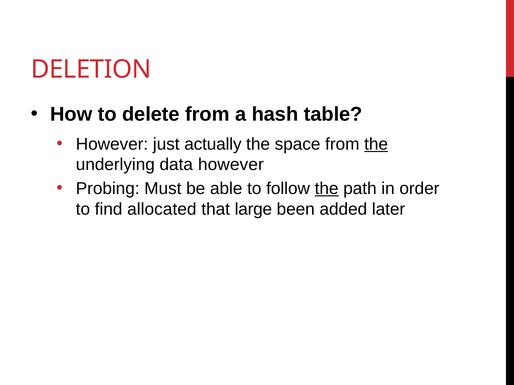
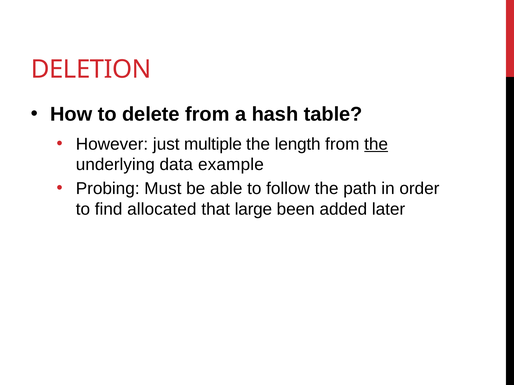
actually: actually -> multiple (213, 144)
space: space -> length (298, 144)
data however: however -> example (231, 165)
the underline: present -> none (327, 189)
